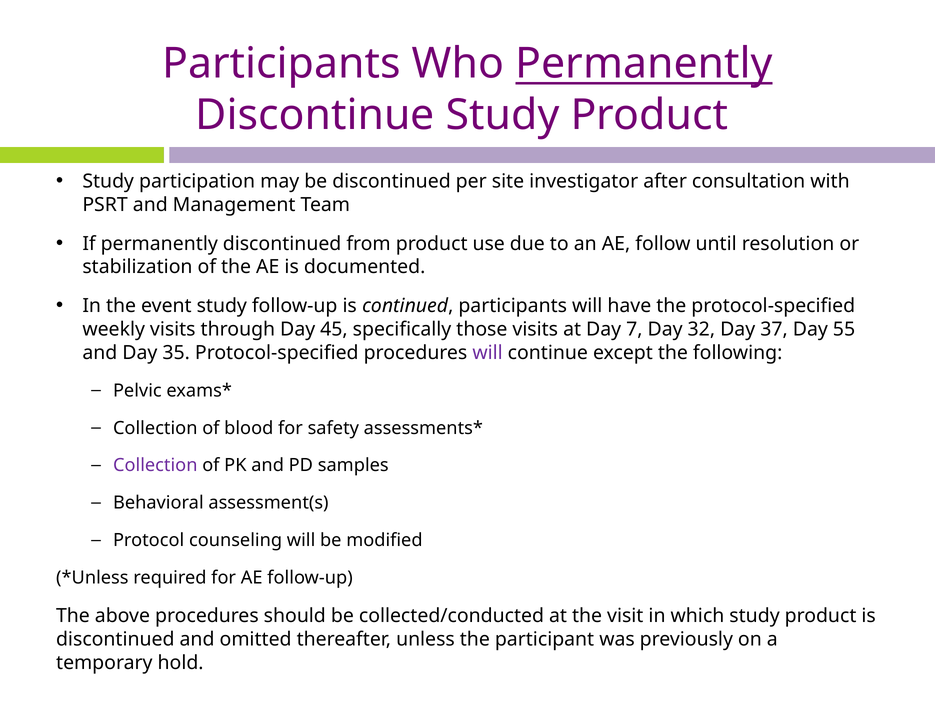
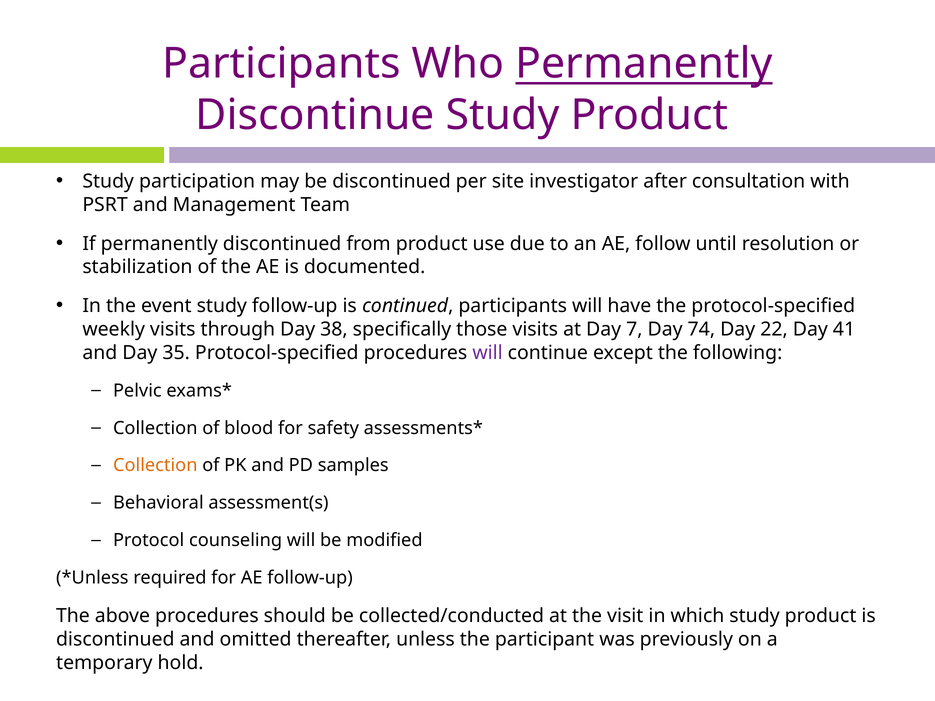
45: 45 -> 38 (334, 329)
32: 32 -> 74 (701, 329)
37: 37 -> 22 (774, 329)
55: 55 -> 41 (844, 329)
Collection colour: purple -> orange (155, 466)
